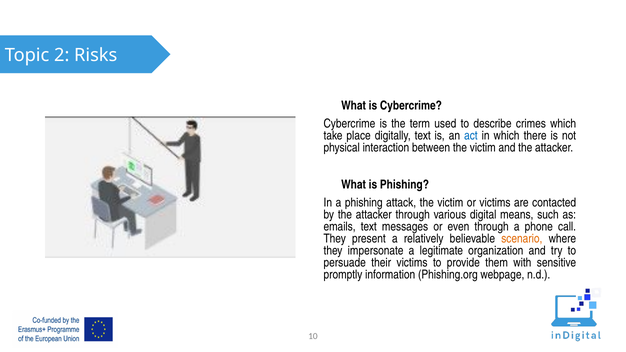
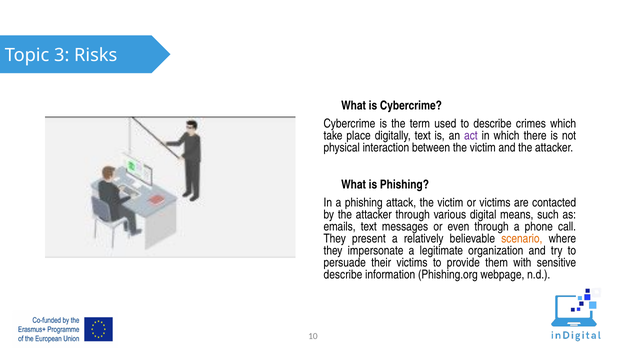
2: 2 -> 3 (62, 55)
act colour: blue -> purple (471, 136)
promptly: promptly -> describe (343, 275)
